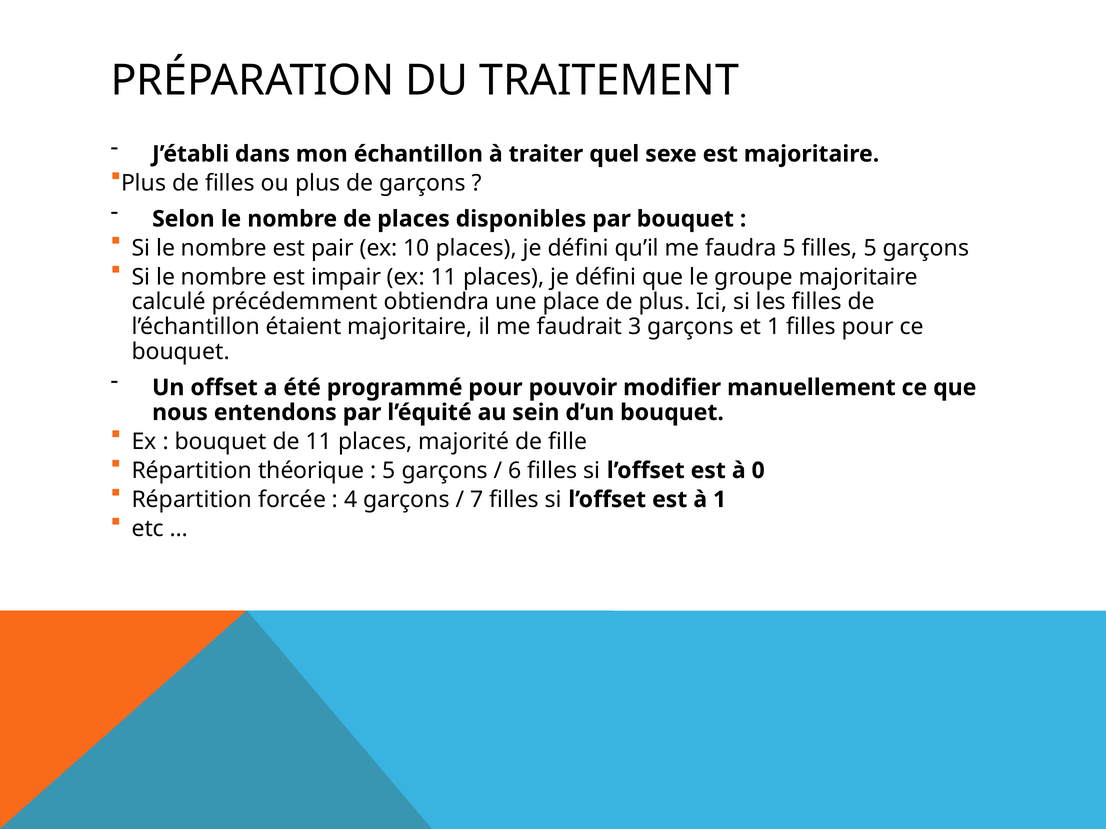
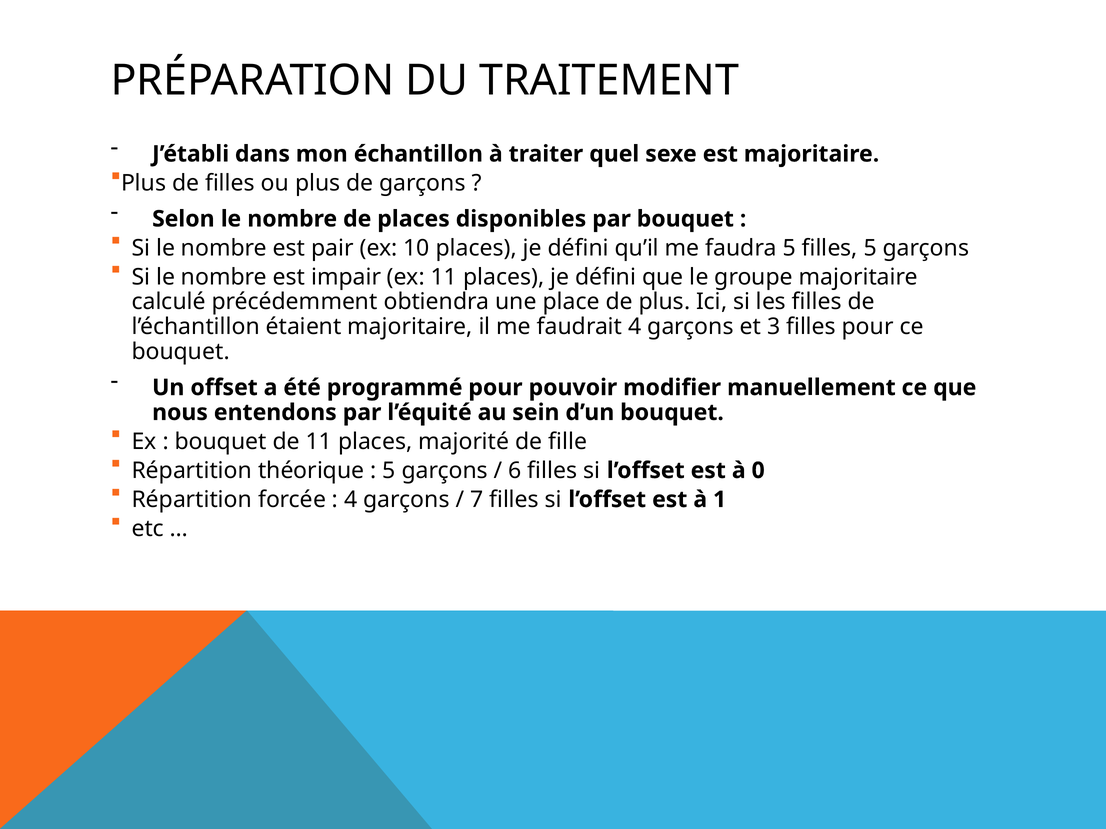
faudrait 3: 3 -> 4 (635, 327)
et 1: 1 -> 3 (774, 327)
